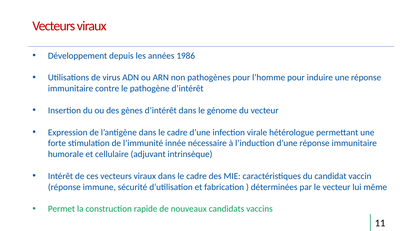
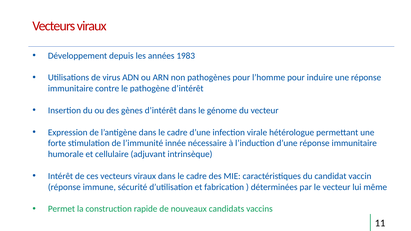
1986: 1986 -> 1983 (186, 56)
